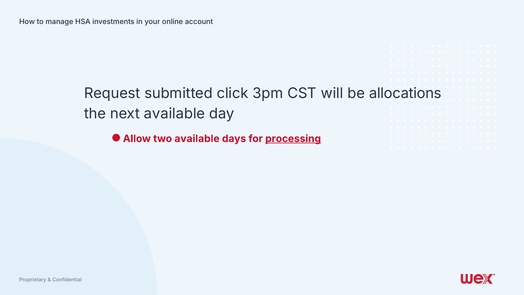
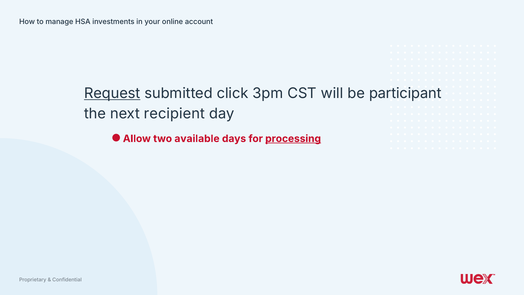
Request underline: none -> present (112, 93)
allocations: allocations -> participant (405, 93)
next available: available -> recipient (175, 113)
